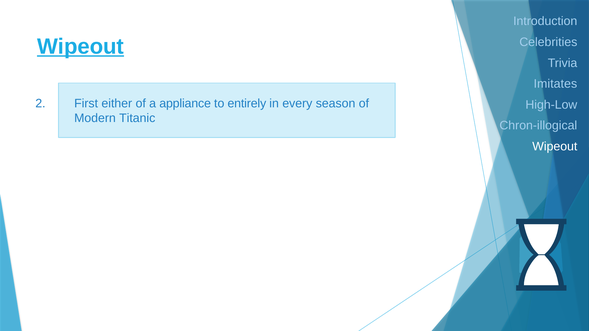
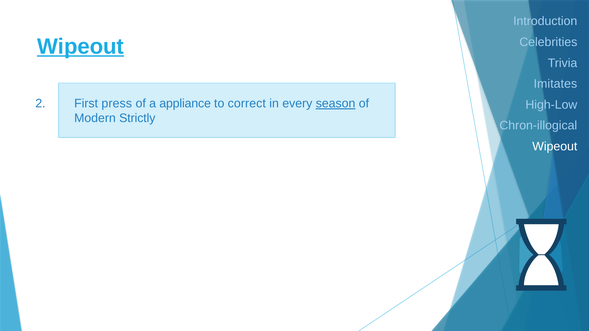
either: either -> press (117, 104)
entirely: entirely -> correct (247, 104)
season underline: none -> present (336, 104)
Titanic: Titanic -> Strictly (137, 118)
